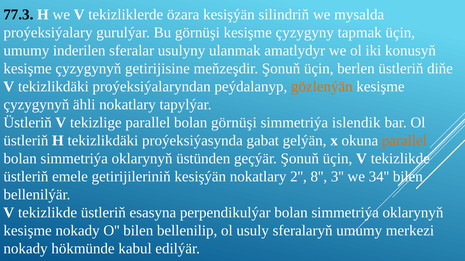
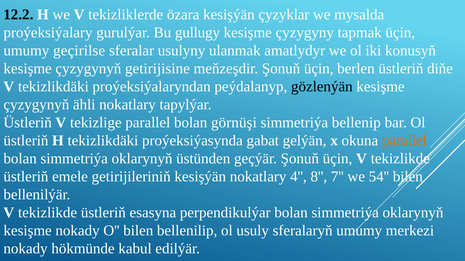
77.3: 77.3 -> 12.2 (18, 15)
silindriň: silindriň -> çyzyklar (284, 15)
Bu görnüşi: görnüşi -> gullugy (197, 33)
inderilen: inderilen -> geçirilse (79, 51)
gözlenýän colour: orange -> black (322, 87)
islendik: islendik -> bellenip (356, 123)
2: 2 -> 4 (298, 177)
3: 3 -> 7 (337, 177)
34: 34 -> 54 (379, 177)
